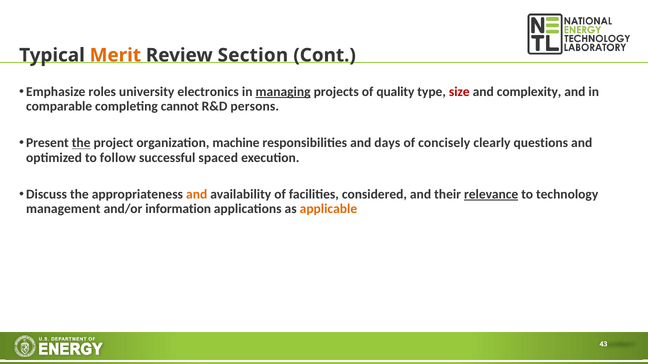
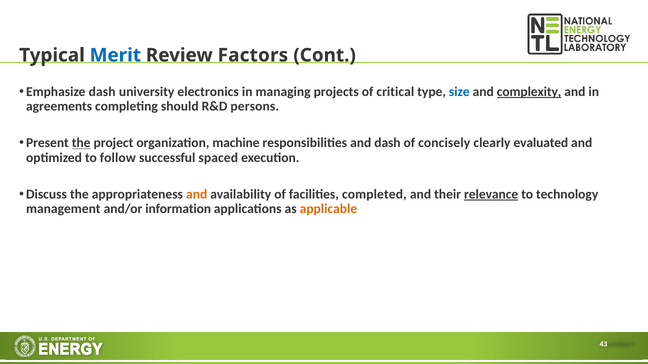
Merit colour: orange -> blue (115, 55)
Section: Section -> Factors (253, 55)
Emphasize roles: roles -> dash (102, 92)
managing underline: present -> none (283, 92)
quality: quality -> critical (395, 92)
size colour: red -> blue (459, 92)
complexity underline: none -> present (529, 92)
comparable: comparable -> agreements (59, 106)
cannot: cannot -> should (180, 106)
and days: days -> dash (387, 143)
questions: questions -> evaluated (541, 143)
considered: considered -> completed (374, 195)
